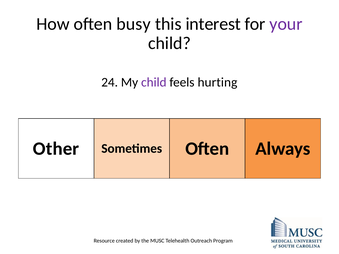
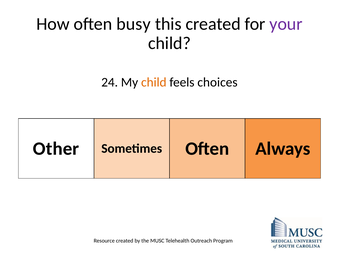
this interest: interest -> created (213, 24)
child colour: purple -> orange (154, 82)
hurting: hurting -> choices (217, 82)
